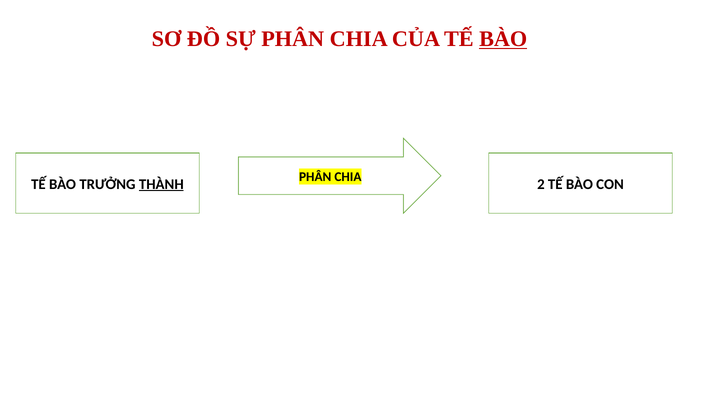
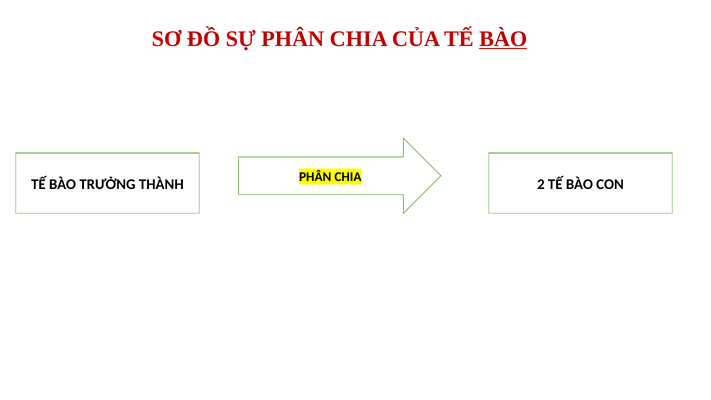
THÀNH underline: present -> none (161, 184)
